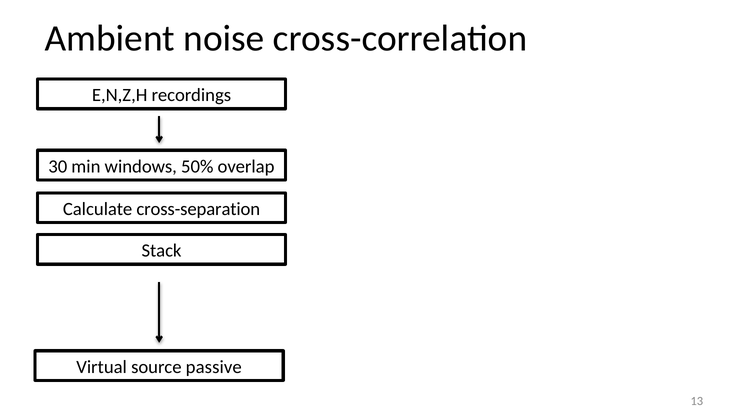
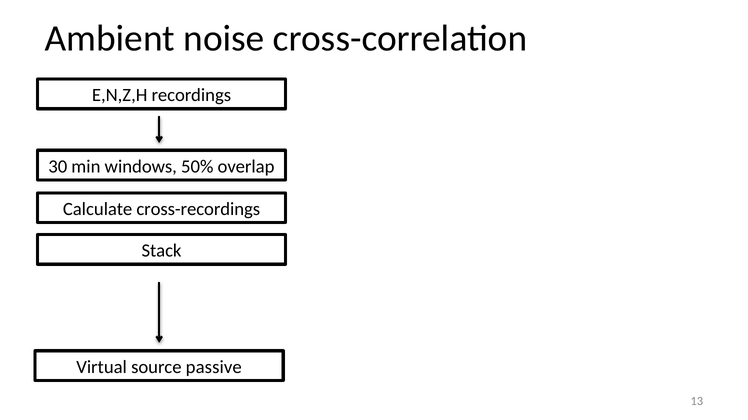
cross-separation: cross-separation -> cross-recordings (198, 209)
